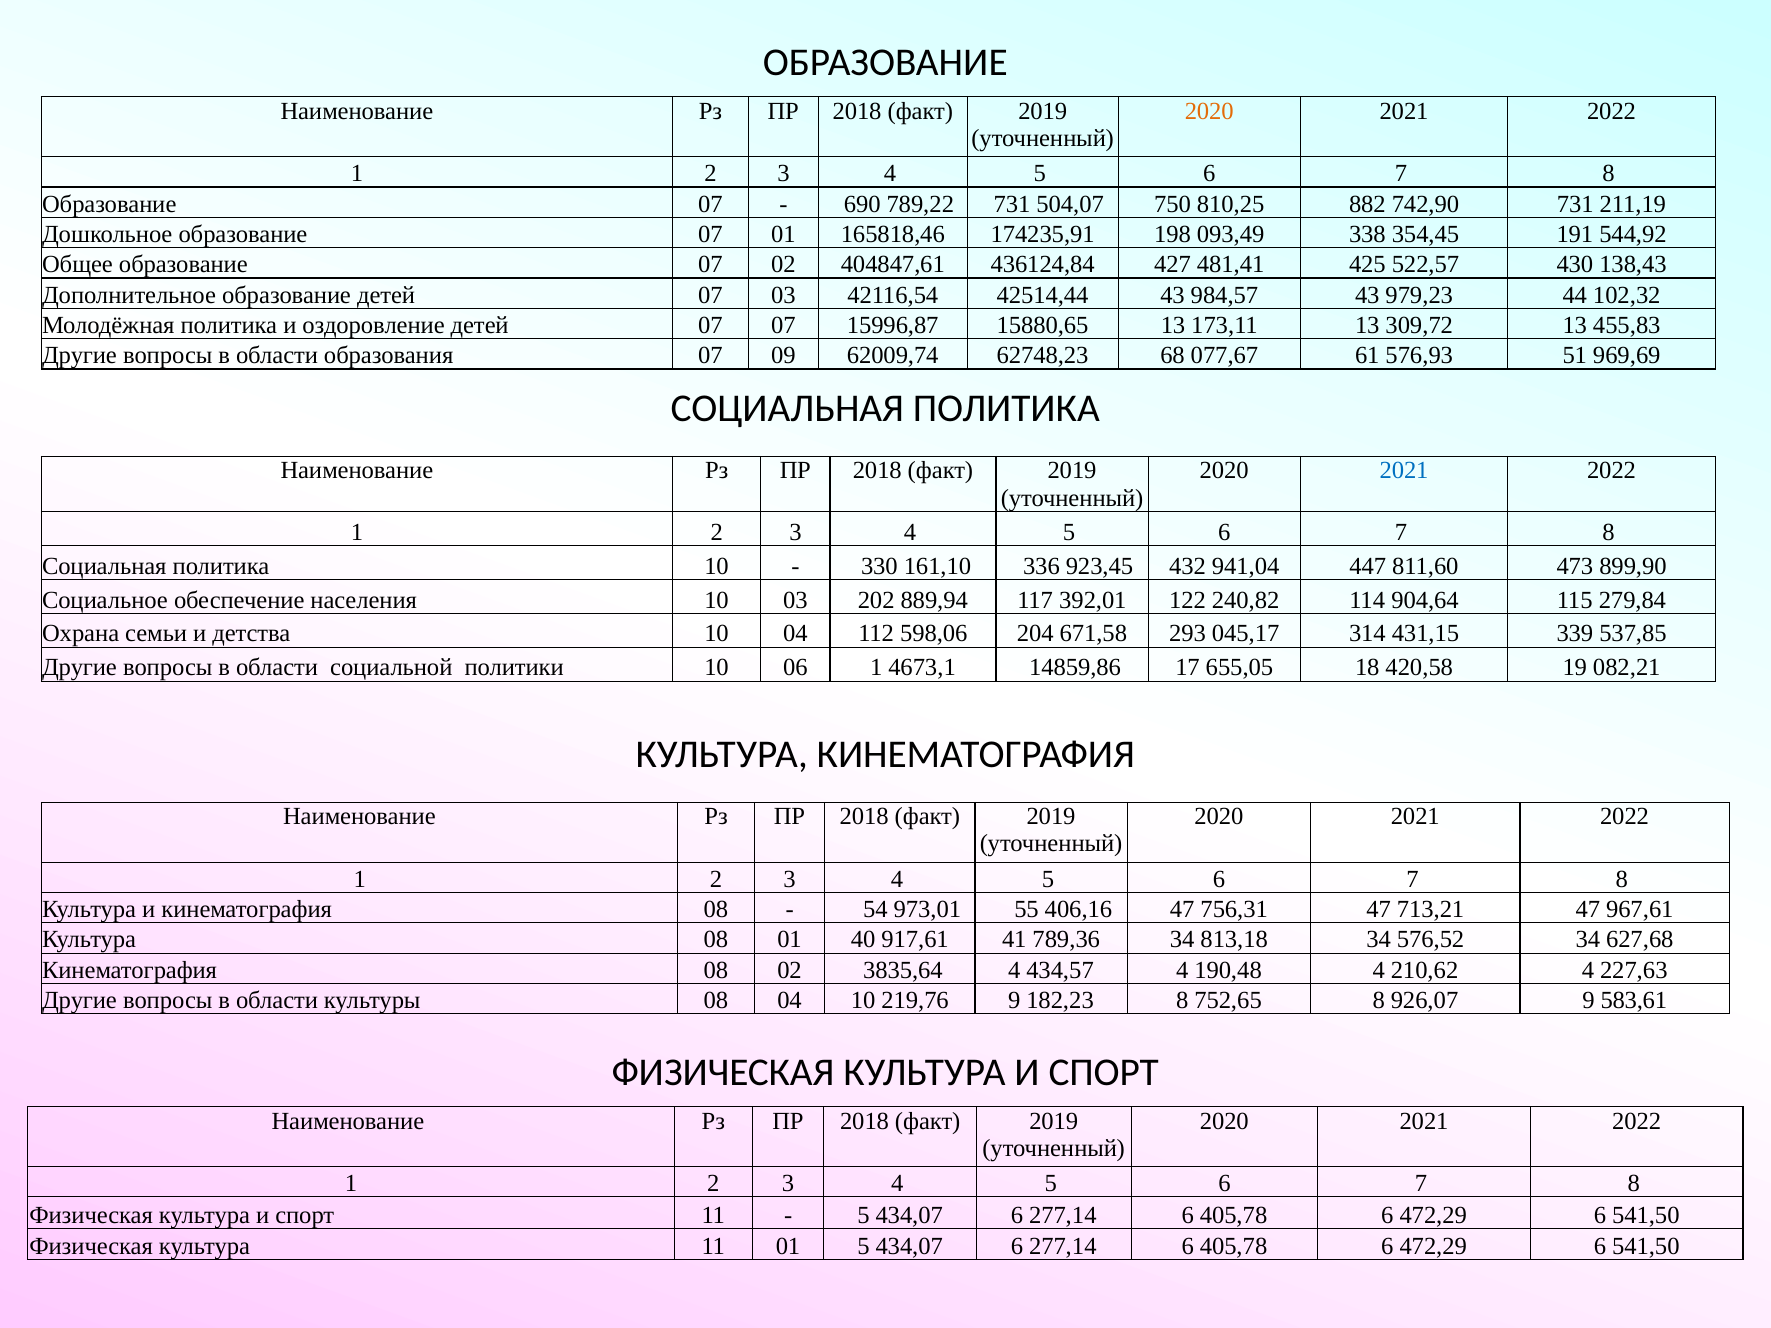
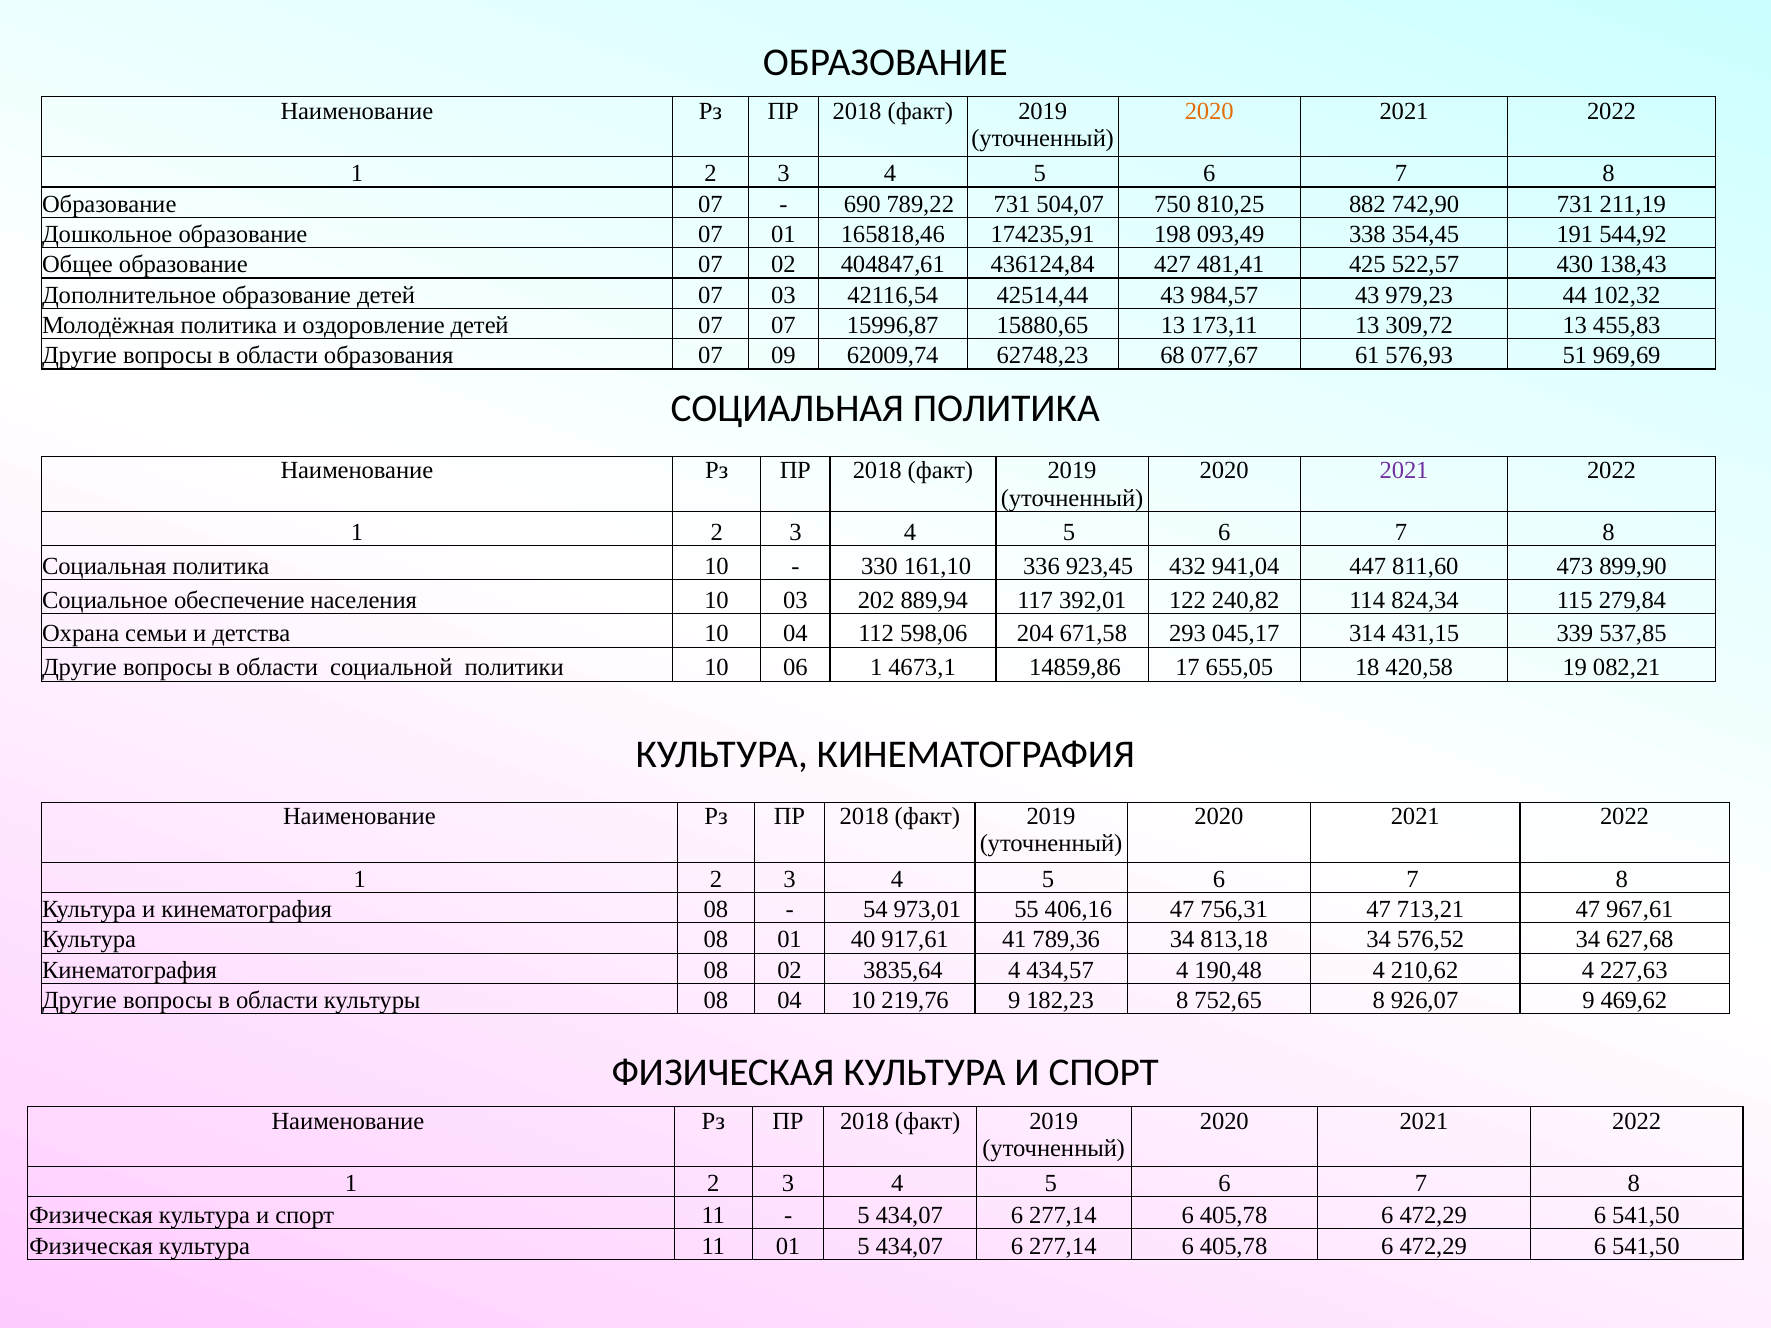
2021 colour: blue -> purple (1404, 471)
904,64: 904,64 -> 824,34 (1425, 600)
583,61: 583,61 -> 469,62 (1634, 1001)
